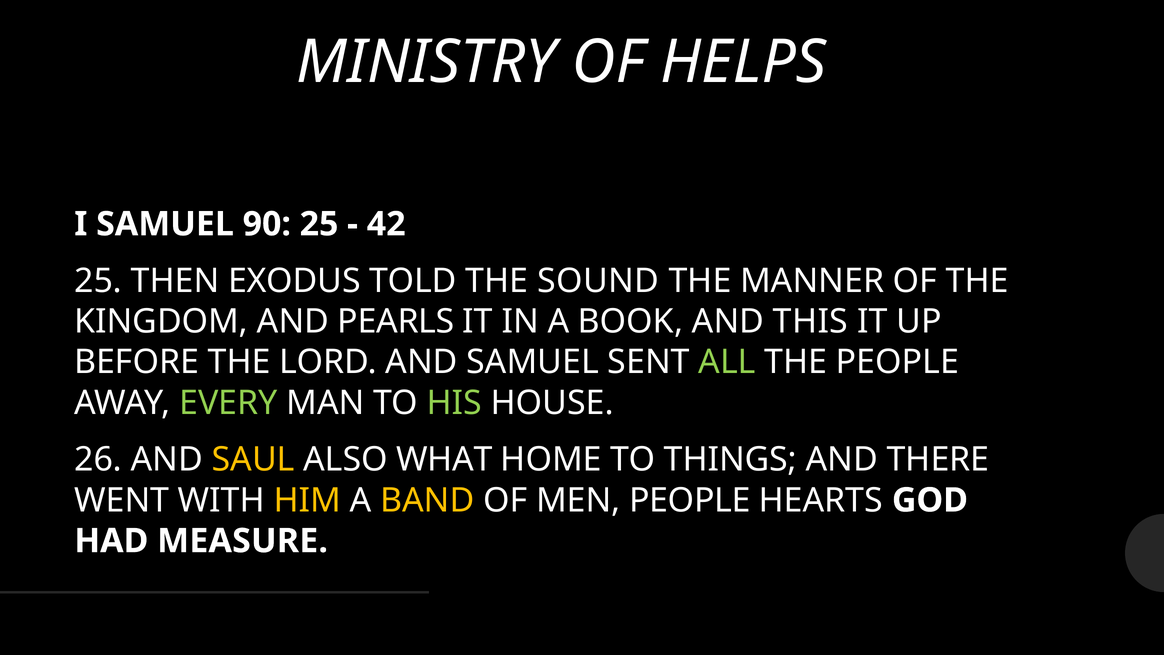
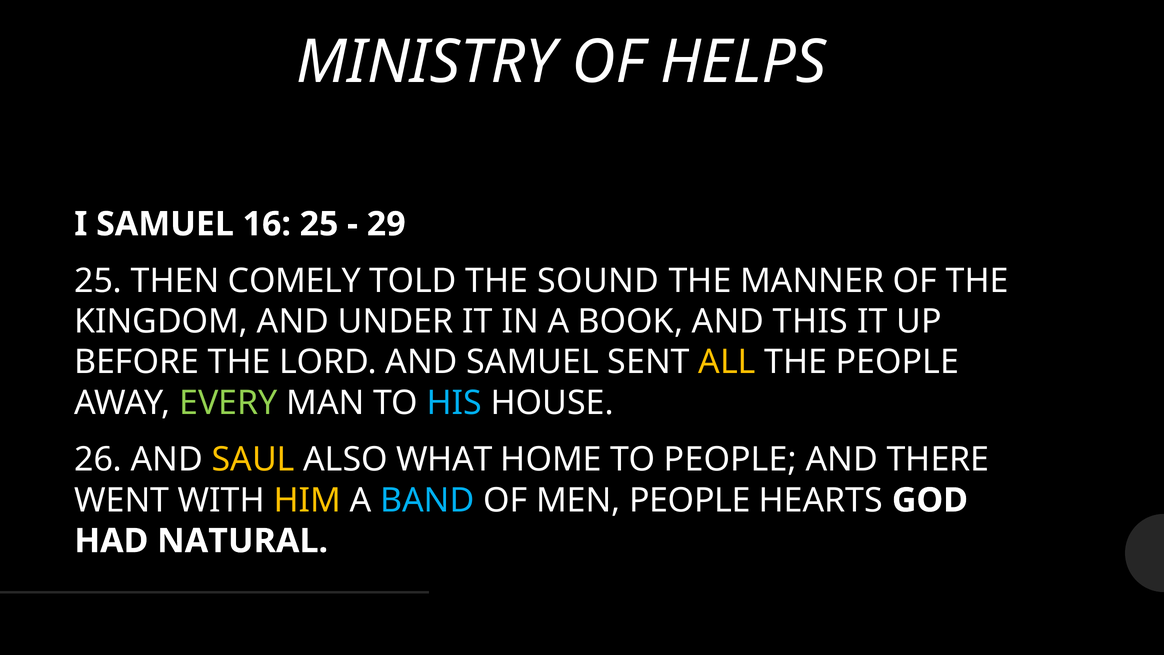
90: 90 -> 16 (267, 224)
42: 42 -> 29 (386, 224)
EXODUS: EXODUS -> COMELY (294, 281)
PEARLS: PEARLS -> UNDER (396, 321)
ALL colour: light green -> yellow (727, 362)
HIS colour: light green -> light blue (454, 403)
TO THINGS: THINGS -> PEOPLE (730, 459)
BAND colour: yellow -> light blue (427, 500)
MEASURE: MEASURE -> NATURAL (243, 541)
